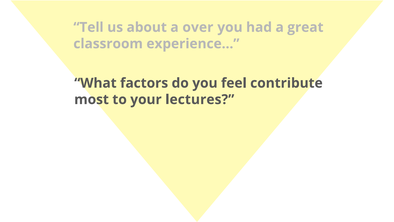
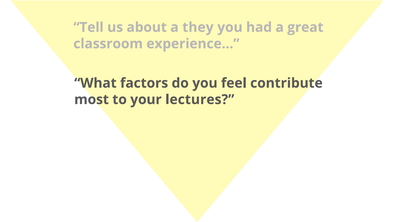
over: over -> they (198, 27)
